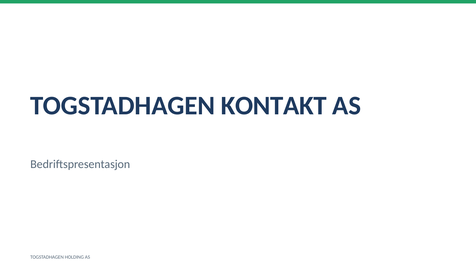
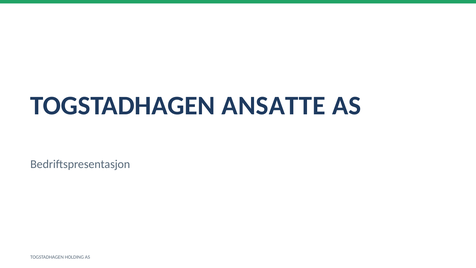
KONTAKT: KONTAKT -> ANSATTE (273, 106)
